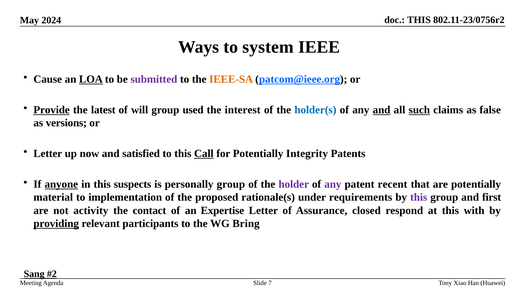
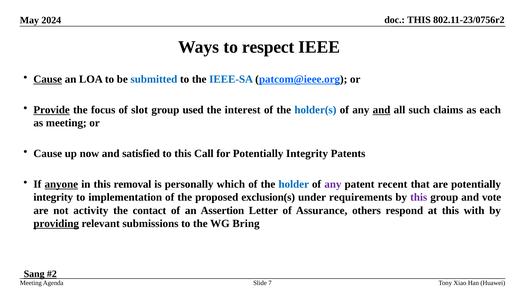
system: system -> respect (268, 47)
Cause underline: none -> present (48, 79)
LOA underline: present -> none (91, 79)
submitted colour: purple -> blue (154, 79)
IEEE-SA colour: orange -> blue (231, 79)
latest: latest -> focus (103, 110)
will: will -> slot (140, 110)
such underline: present -> none (419, 110)
false: false -> each (490, 110)
as versions: versions -> meeting (66, 123)
Letter: Letter -> Cause (48, 154)
Call underline: present -> none (204, 154)
suspects: suspects -> removal (133, 184)
personally group: group -> which (231, 184)
holder colour: purple -> blue (294, 184)
material: material -> integrity (53, 198)
rationale(s: rationale(s -> exclusion(s (268, 198)
first: first -> vote (492, 198)
Expertise: Expertise -> Assertion (222, 211)
closed: closed -> others (367, 211)
participants: participants -> submissions (150, 224)
